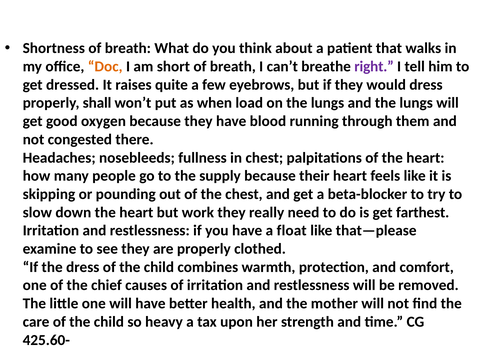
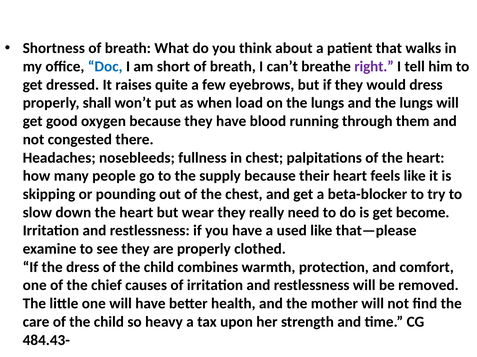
Doc colour: orange -> blue (105, 67)
work: work -> wear (198, 213)
farthest: farthest -> become (423, 213)
float: float -> used (292, 231)
425.60-: 425.60- -> 484.43- (46, 341)
